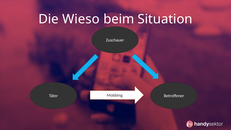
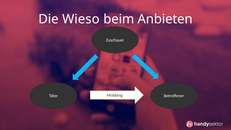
Situation: Situation -> Anbieten (165, 19)
